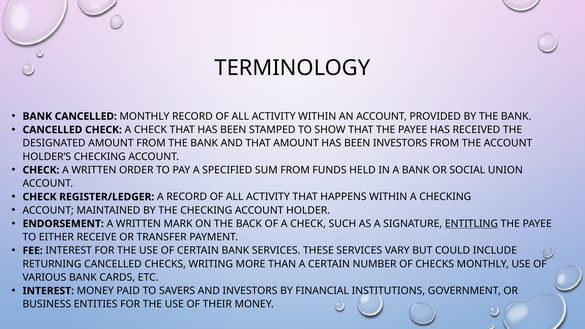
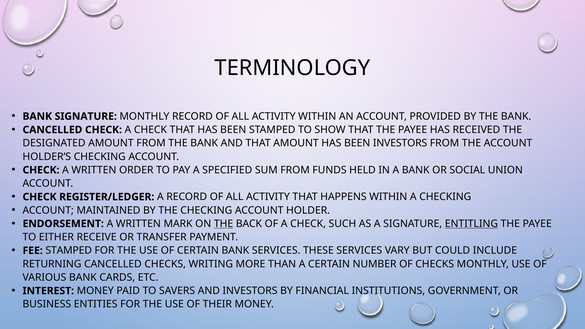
BANK CANCELLED: CANCELLED -> SIGNATURE (86, 116)
THE underline: none -> present (224, 224)
FEE INTEREST: INTEREST -> STAMPED (69, 251)
